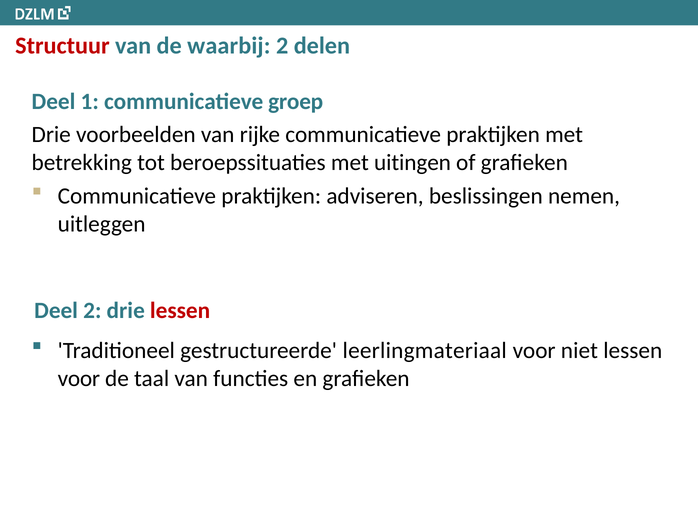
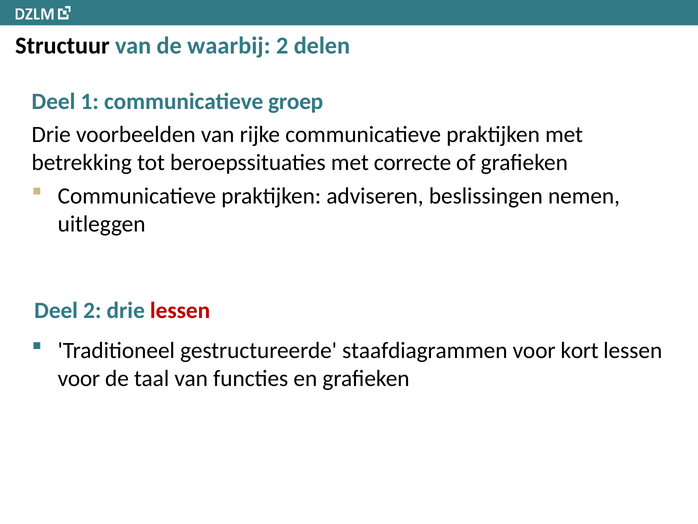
Structuur colour: red -> black (62, 46)
uitingen: uitingen -> correcte (413, 162)
leerlingmateriaal: leerlingmateriaal -> staafdiagrammen (425, 350)
niet: niet -> kort (580, 350)
